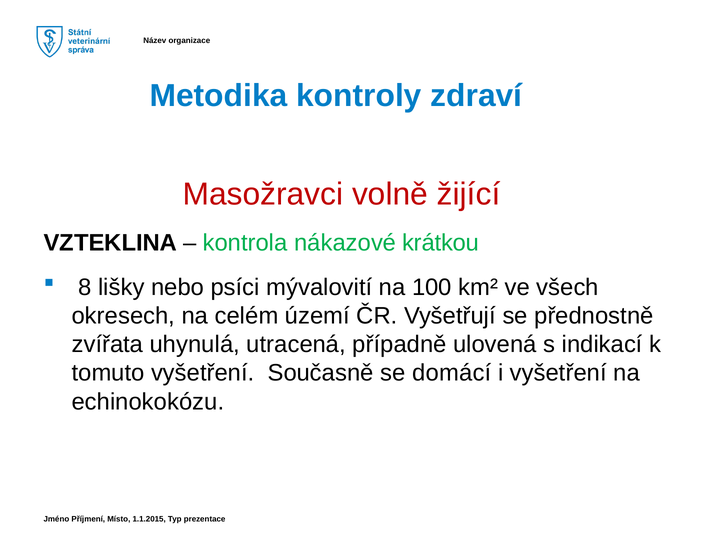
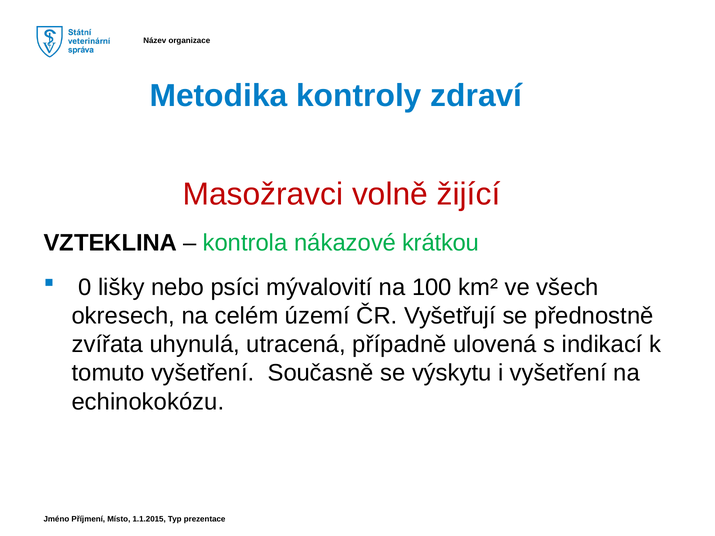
8: 8 -> 0 (85, 288)
domácí: domácí -> výskytu (452, 373)
